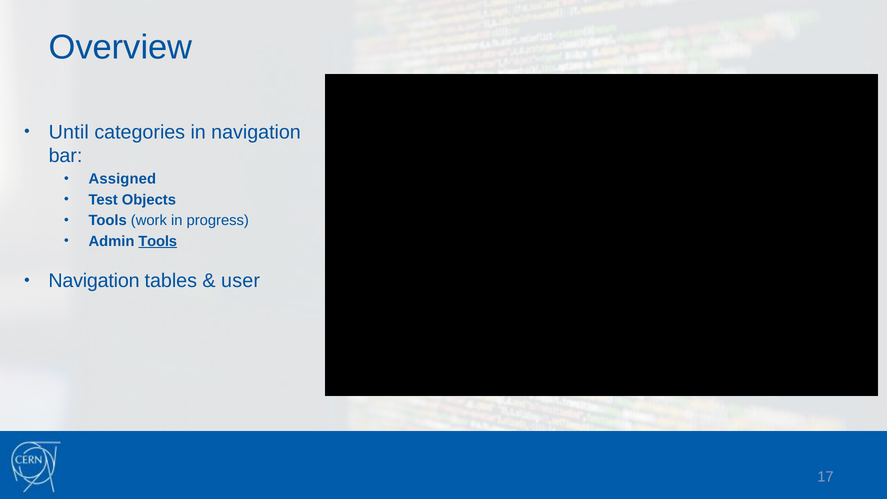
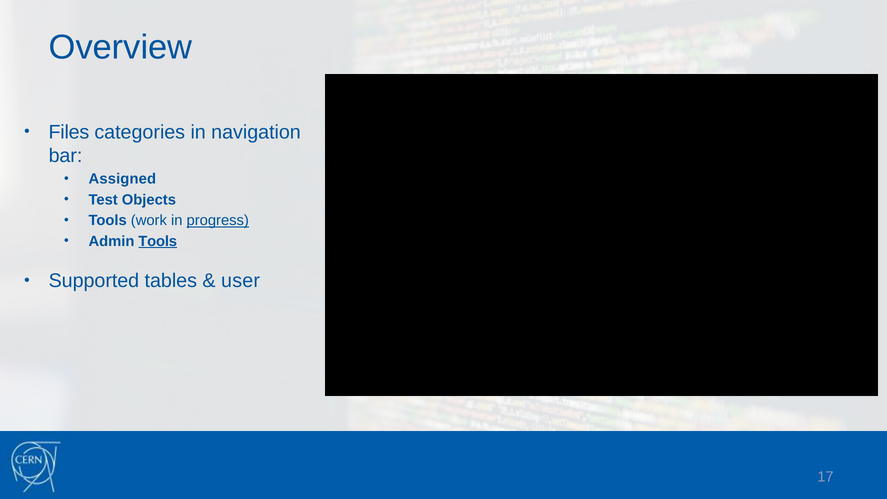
Until: Until -> Files (69, 132)
progress underline: none -> present (218, 220)
Navigation: Navigation -> Supported (94, 281)
